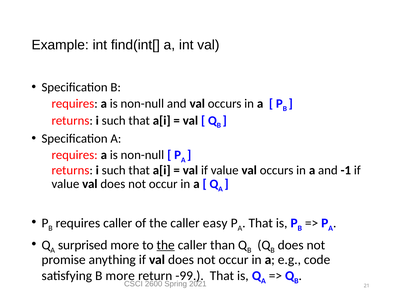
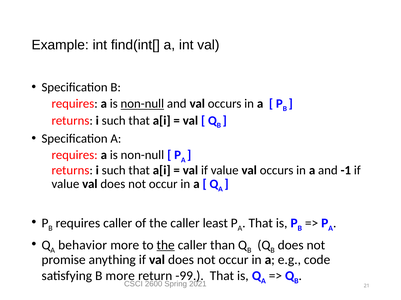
non-null underline: none -> present (142, 104)
easy: easy -> least (215, 224)
surprised: surprised -> behavior (83, 246)
